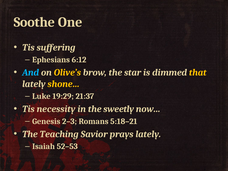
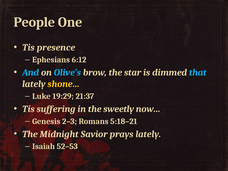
Soothe: Soothe -> People (34, 22)
suffering: suffering -> presence (56, 47)
Olive’s colour: yellow -> light blue (67, 72)
that colour: yellow -> light blue (198, 72)
necessity: necessity -> suffering (56, 109)
Teaching: Teaching -> Midnight (59, 134)
